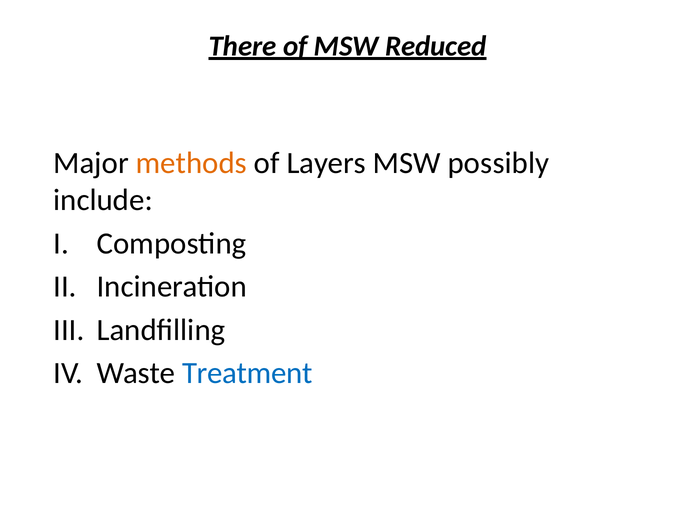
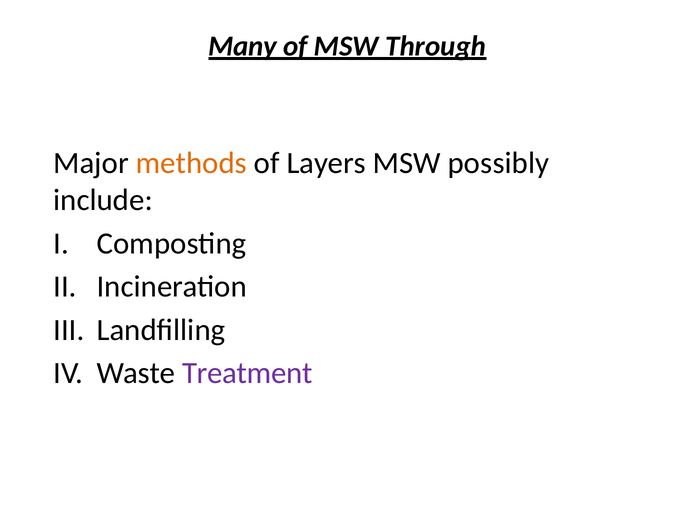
There: There -> Many (243, 46)
Reduced: Reduced -> Through (436, 46)
Treatment colour: blue -> purple (247, 373)
